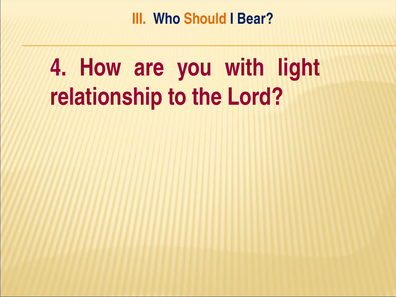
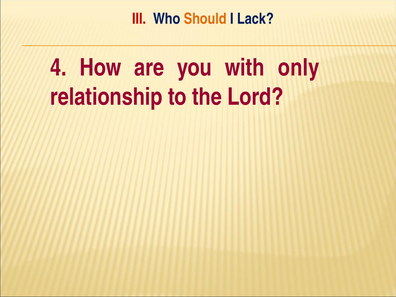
III colour: orange -> red (139, 19)
Bear: Bear -> Lack (255, 19)
light: light -> only (299, 68)
